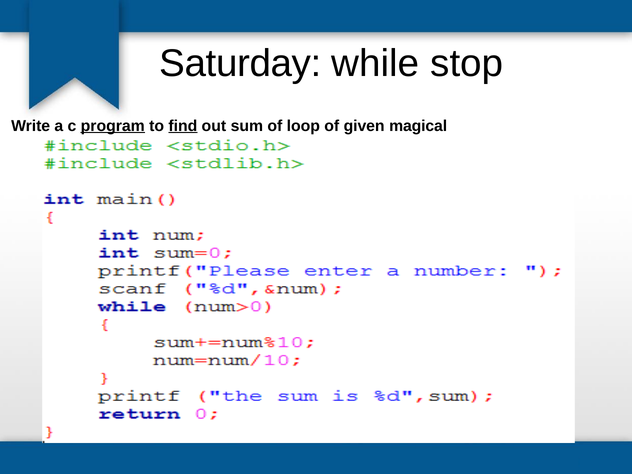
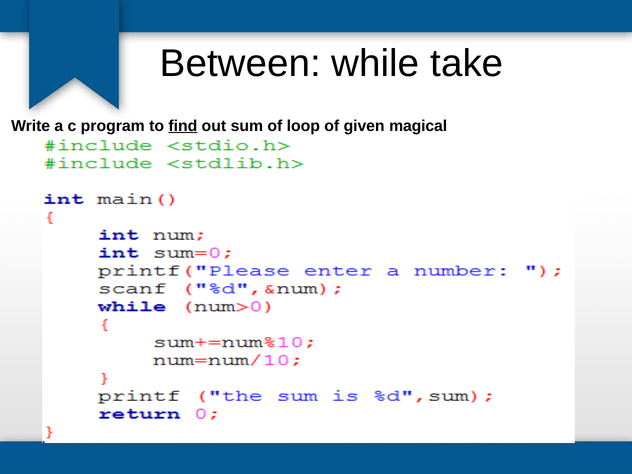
Saturday: Saturday -> Between (240, 64)
stop: stop -> take (467, 64)
program underline: present -> none (113, 126)
